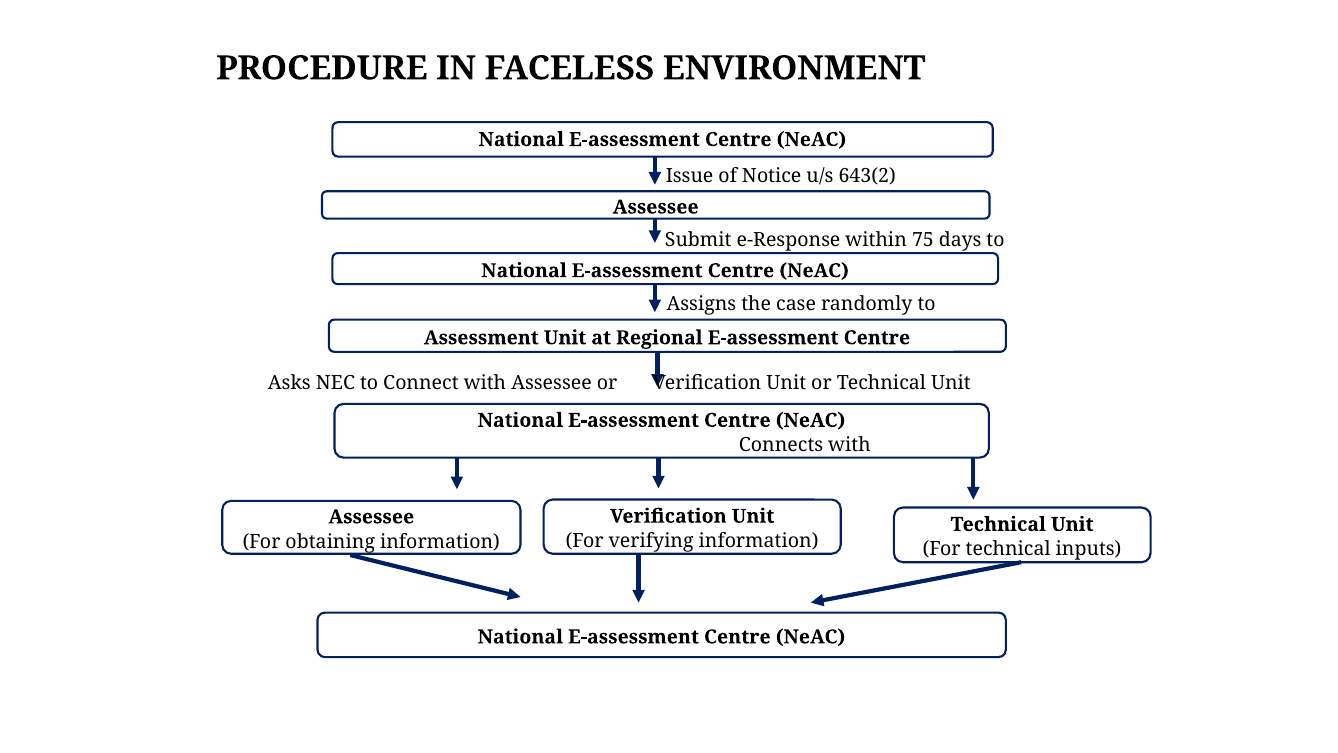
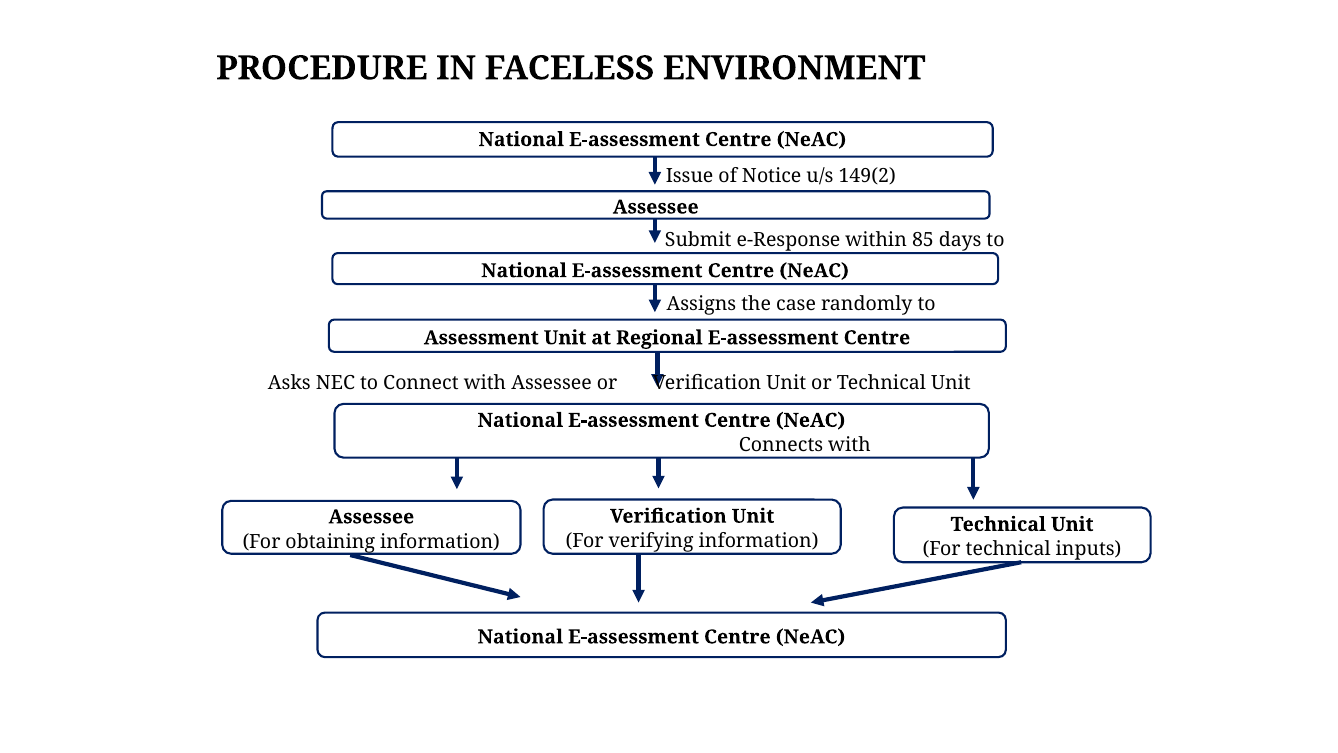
643(2: 643(2 -> 149(2 (867, 176)
75: 75 -> 85 (923, 240)
